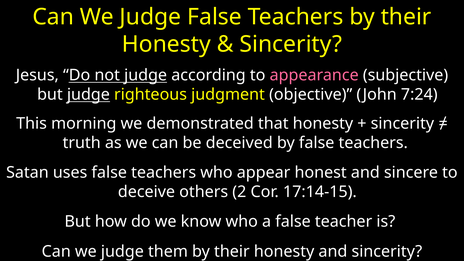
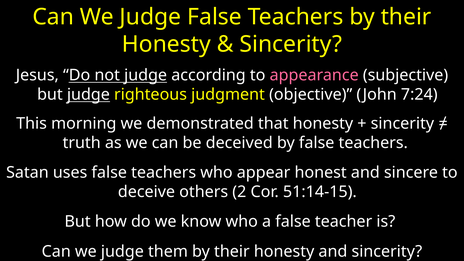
17:14-15: 17:14-15 -> 51:14-15 (320, 192)
